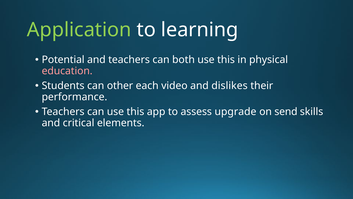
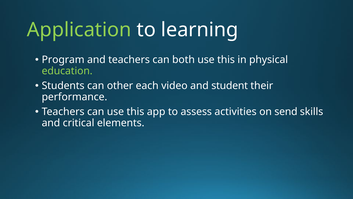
Potential: Potential -> Program (63, 60)
education colour: pink -> light green (67, 71)
dislikes: dislikes -> student (230, 86)
upgrade: upgrade -> activities (236, 112)
